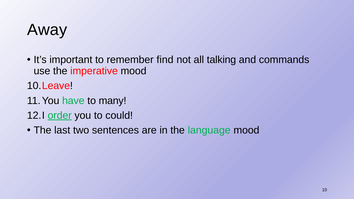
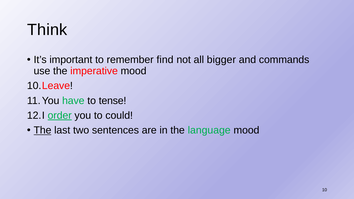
Away: Away -> Think (47, 30)
talking: talking -> bigger (221, 60)
many: many -> tense (113, 101)
The underline: none -> present (43, 130)
